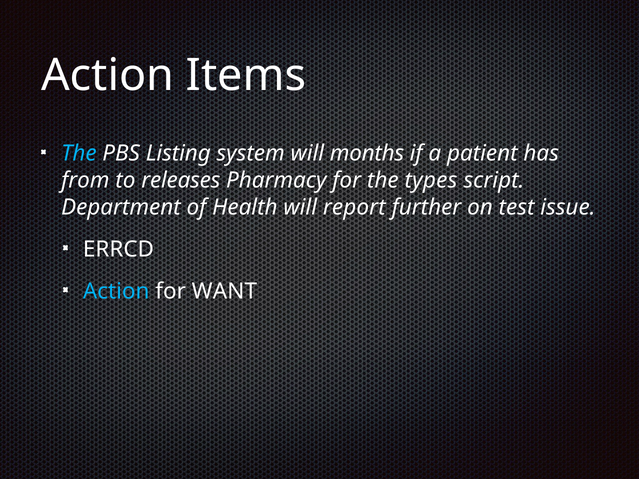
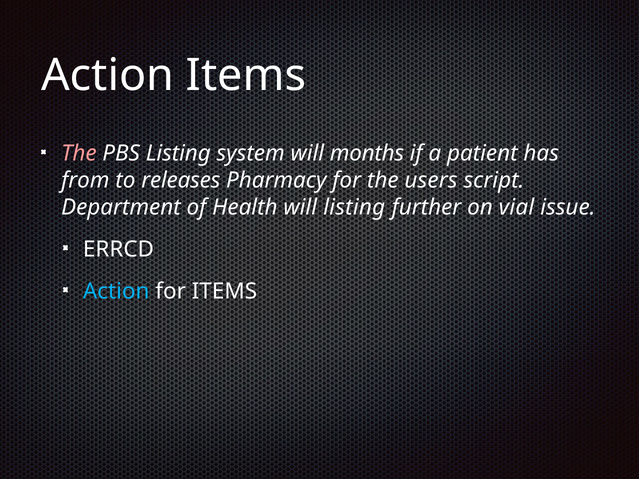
The colour: light blue -> pink (79, 154)
types: types -> users (431, 181)
will report: report -> listing (354, 208)
test: test -> vial (516, 208)
for WANT: WANT -> ITEMS (224, 291)
